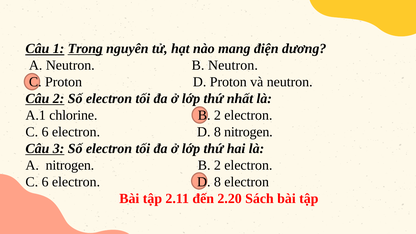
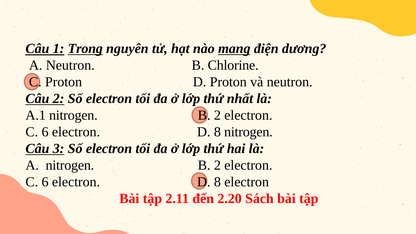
mang underline: none -> present (234, 49)
B Neutron: Neutron -> Chlorine (233, 65)
A.1 chlorine: chlorine -> nitrogen (73, 115)
